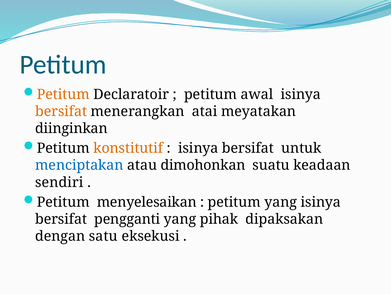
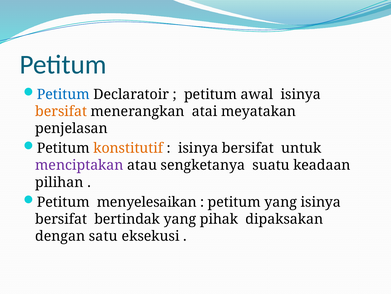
Petitum colour: orange -> blue (63, 94)
diinginkan: diinginkan -> penjelasan (71, 128)
menciptakan colour: blue -> purple (79, 165)
dimohonkan: dimohonkan -> sengketanya (203, 165)
sendiri: sendiri -> pilihan (59, 182)
pengganti: pengganti -> bertindak (127, 219)
